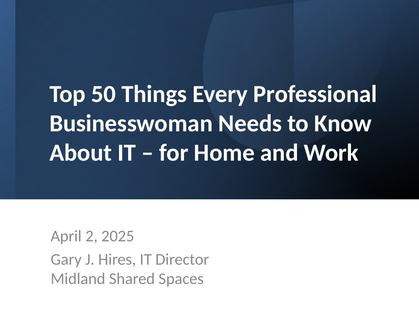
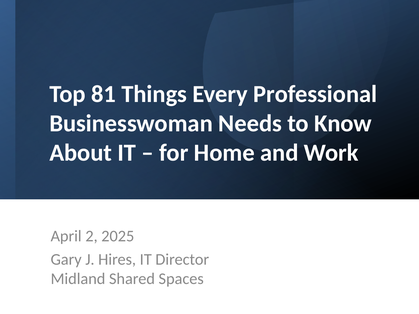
50: 50 -> 81 (103, 94)
